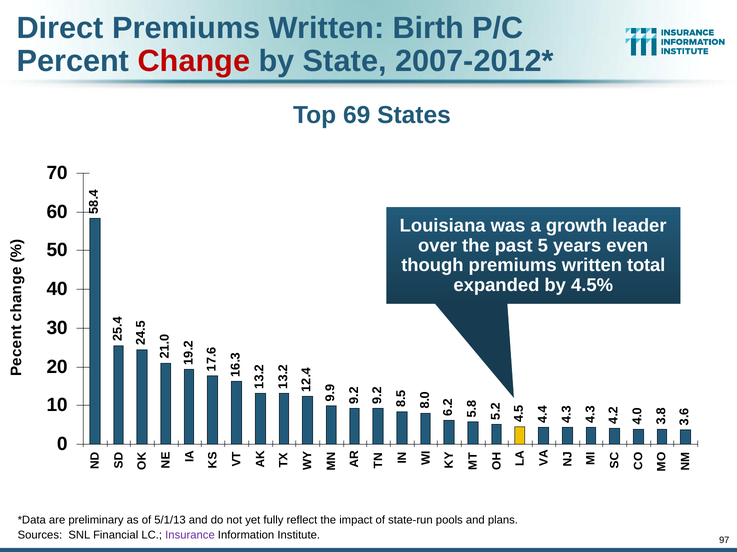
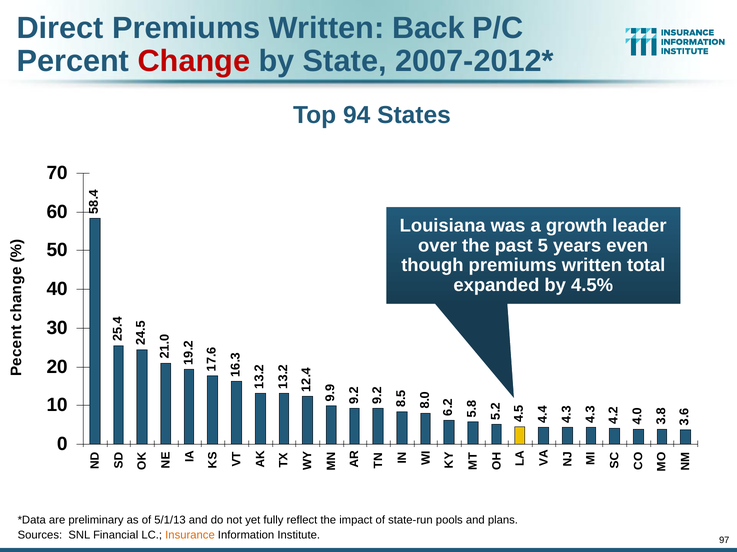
Birth: Birth -> Back (428, 28)
69: 69 -> 94 (357, 115)
Insurance colour: purple -> orange (190, 536)
